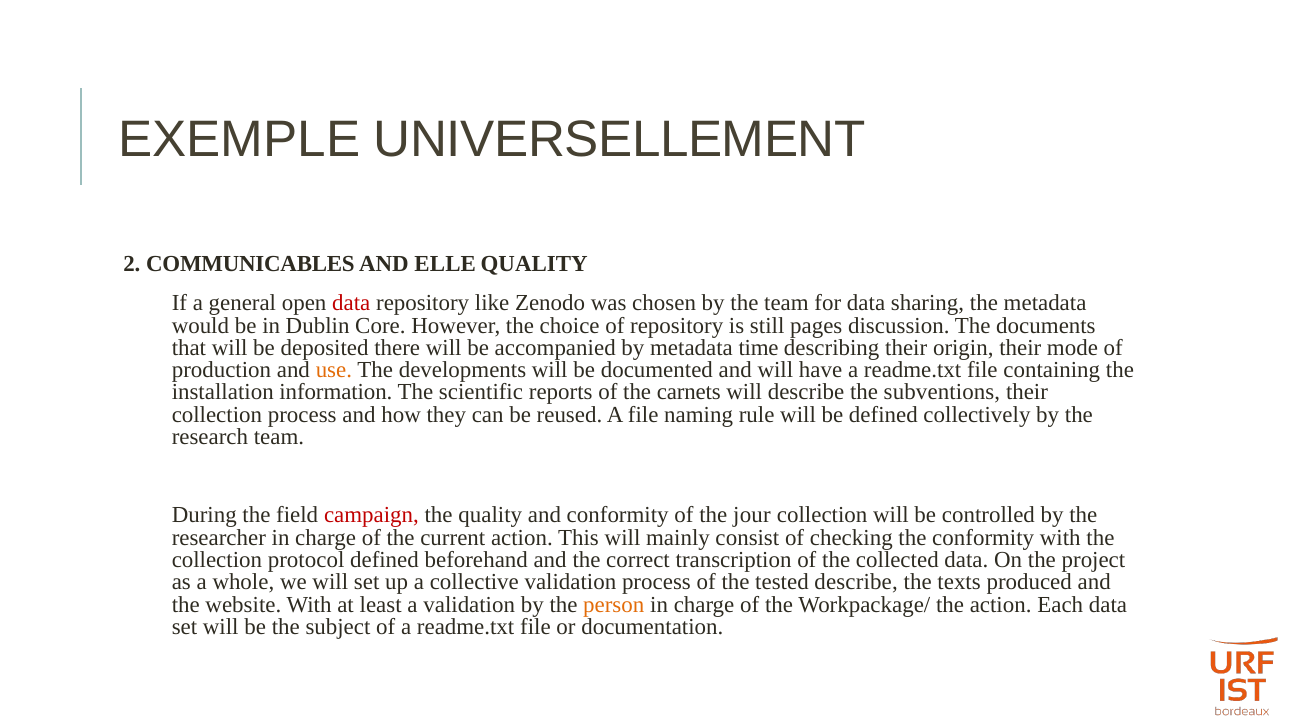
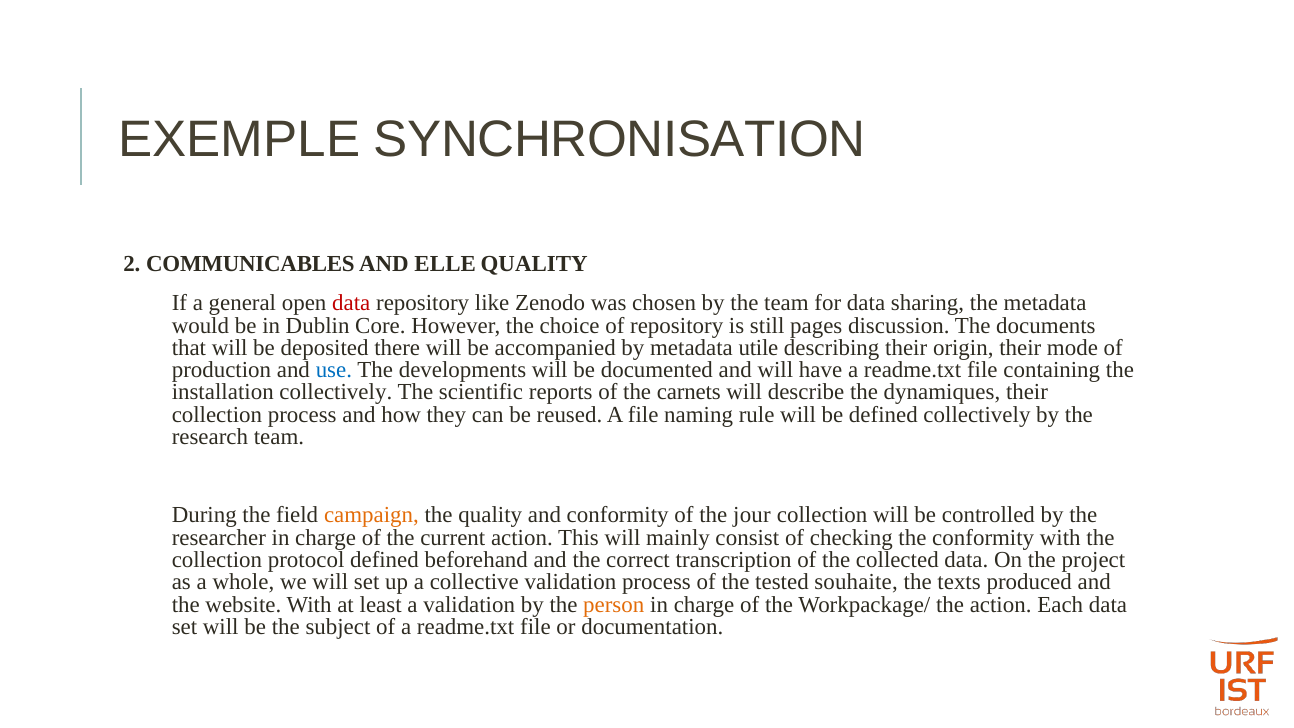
UNIVERSELLEMENT: UNIVERSELLEMENT -> SYNCHRONISATION (620, 140)
time: time -> utile (759, 348)
use colour: orange -> blue (334, 370)
installation information: information -> collectively (336, 392)
subventions: subventions -> dynamiques (942, 392)
campaign colour: red -> orange (371, 515)
tested describe: describe -> souhaite (856, 582)
